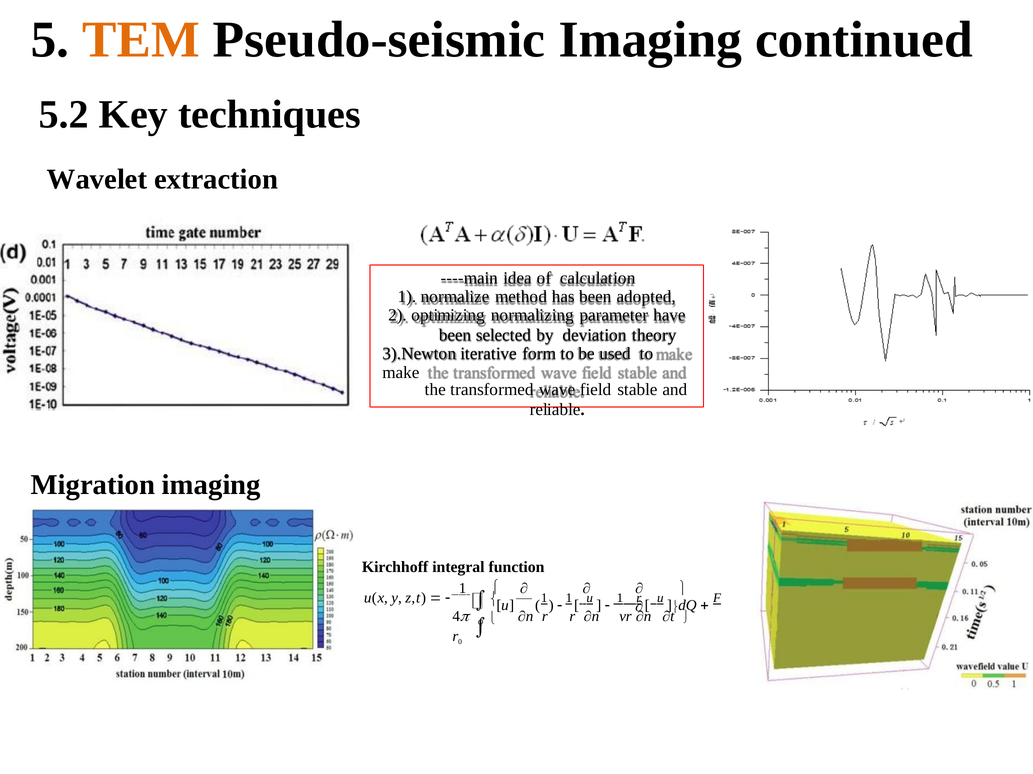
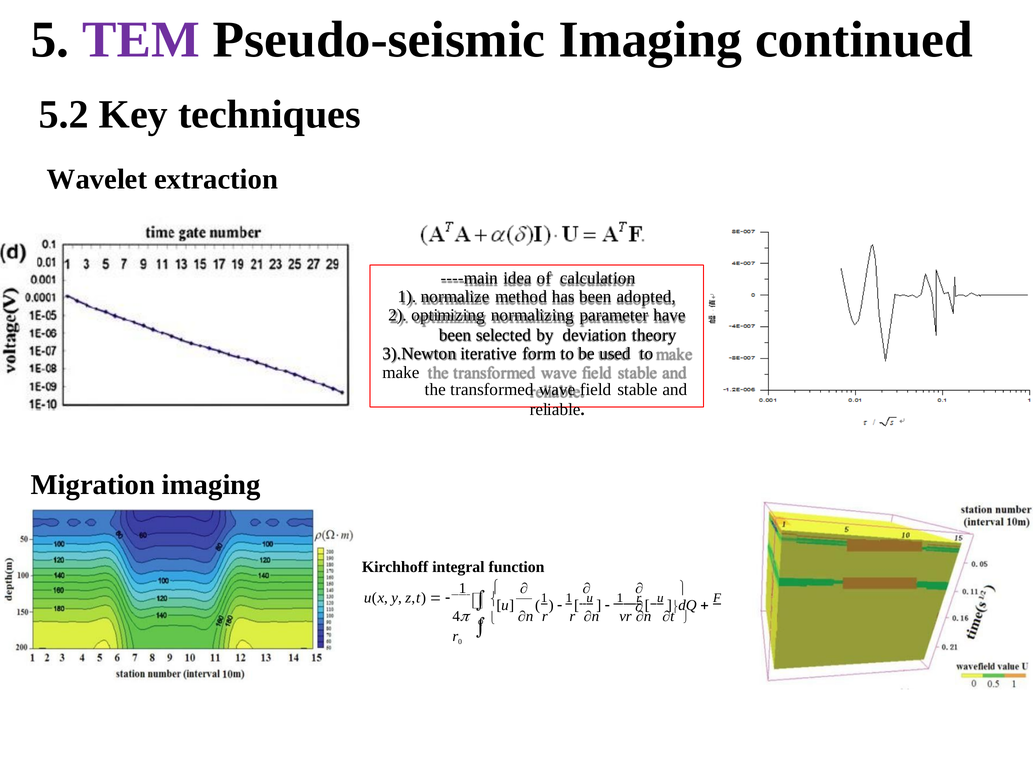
TEM colour: orange -> purple (141, 40)
